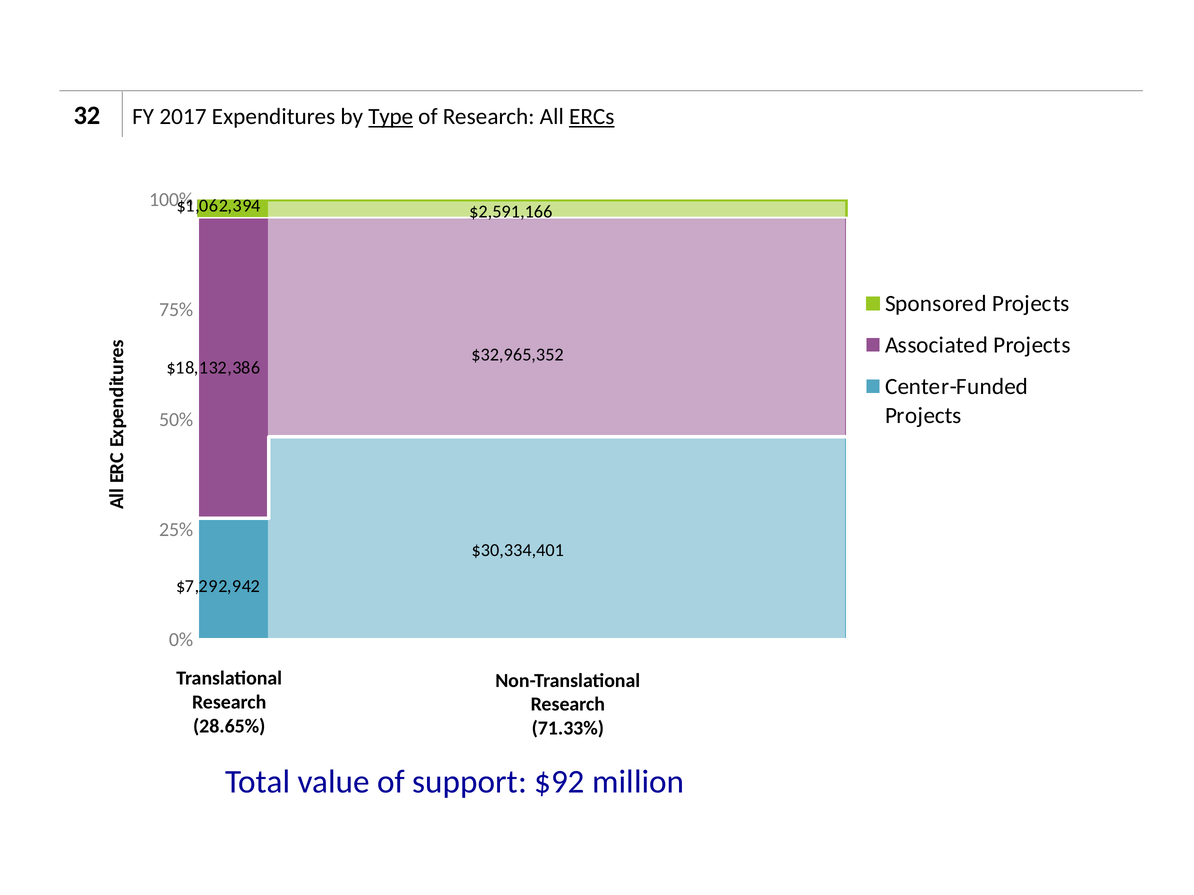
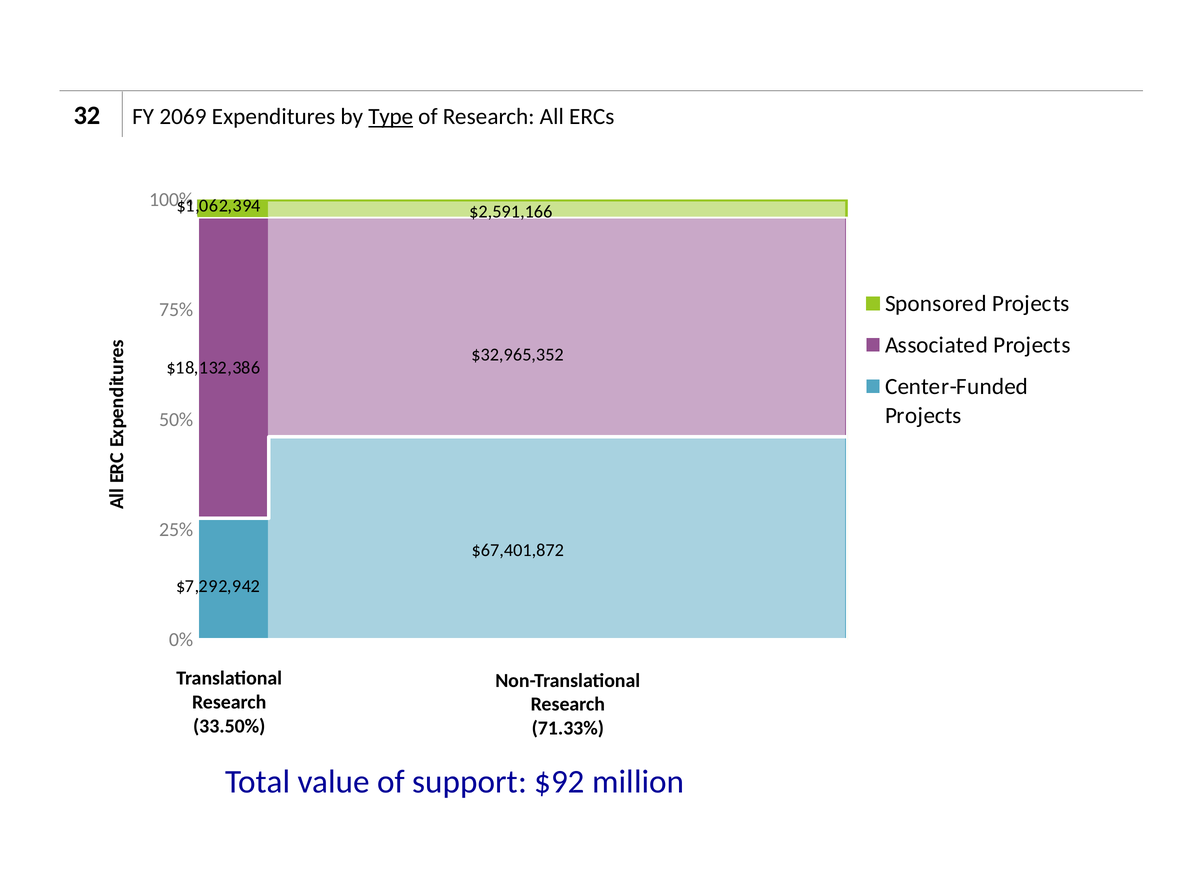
2017: 2017 -> 2069 (183, 117)
ERCs underline: present -> none (592, 117)
$30,334,401: $30,334,401 -> $67,401,872 (518, 550)
28.65%: 28.65% -> 33.50% (229, 726)
